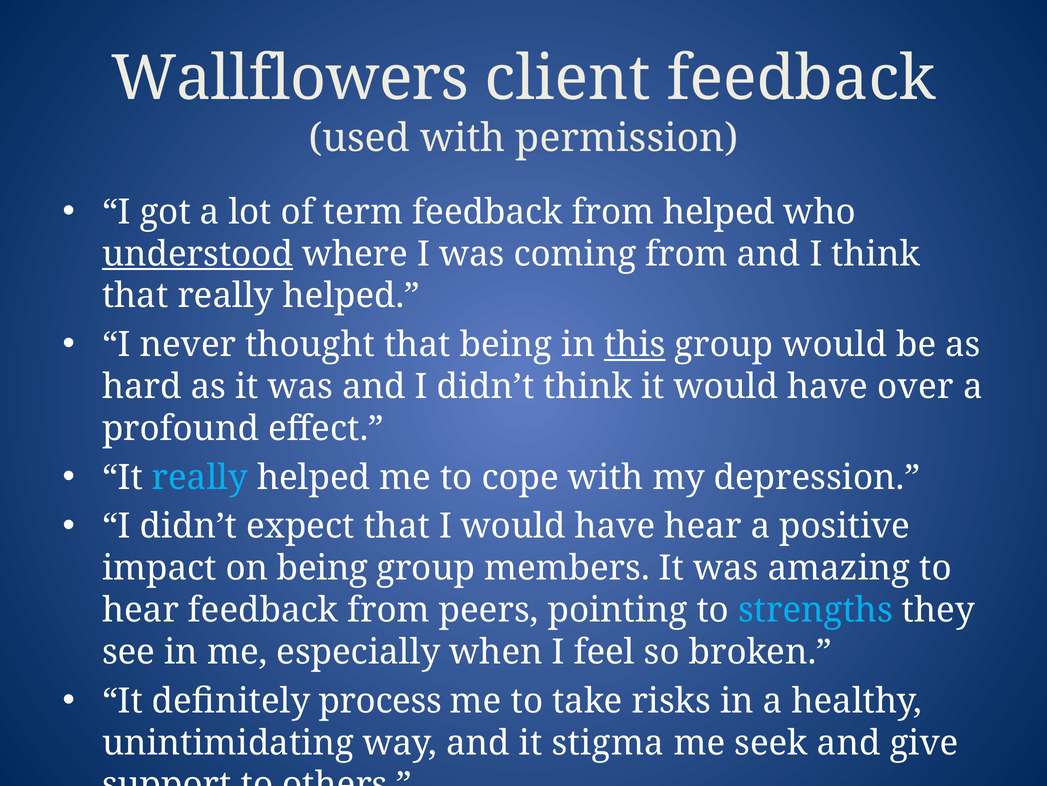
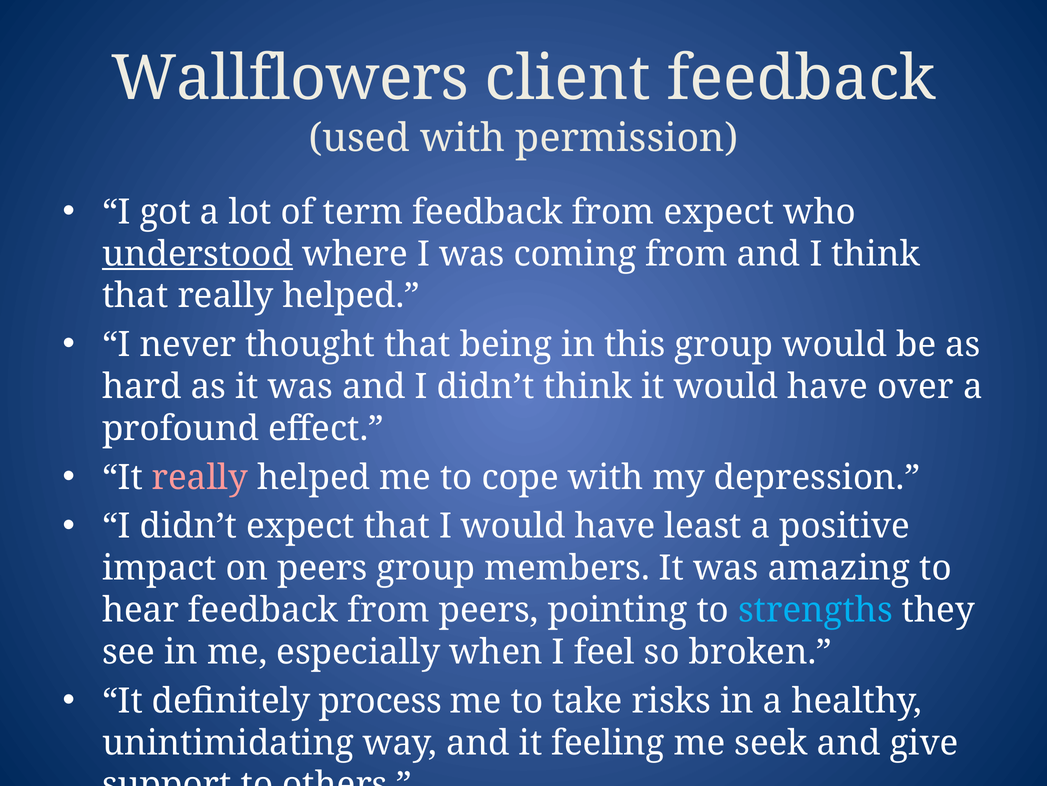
from helped: helped -> expect (719, 212)
this underline: present -> none (635, 344)
really colour: light blue -> pink (200, 477)
have hear: hear -> least (703, 526)
on being: being -> peers (322, 568)
stigma: stigma -> feeling (608, 742)
